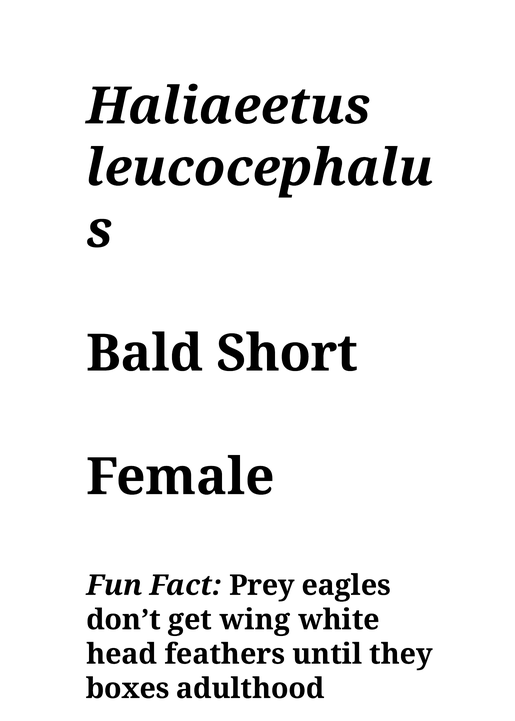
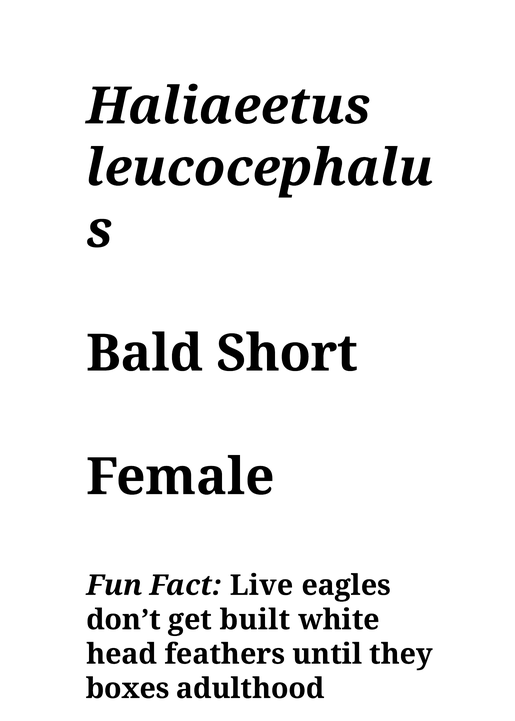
Prey: Prey -> Live (261, 585)
wing: wing -> built (255, 620)
